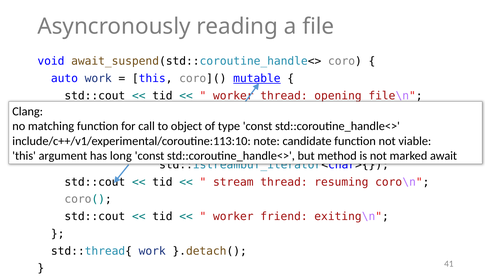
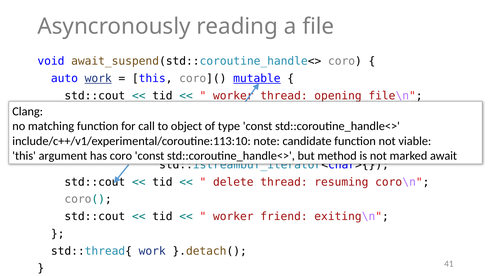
work underline: none -> present (98, 78)
has long: long -> coro (121, 156)
stream: stream -> delete (233, 182)
